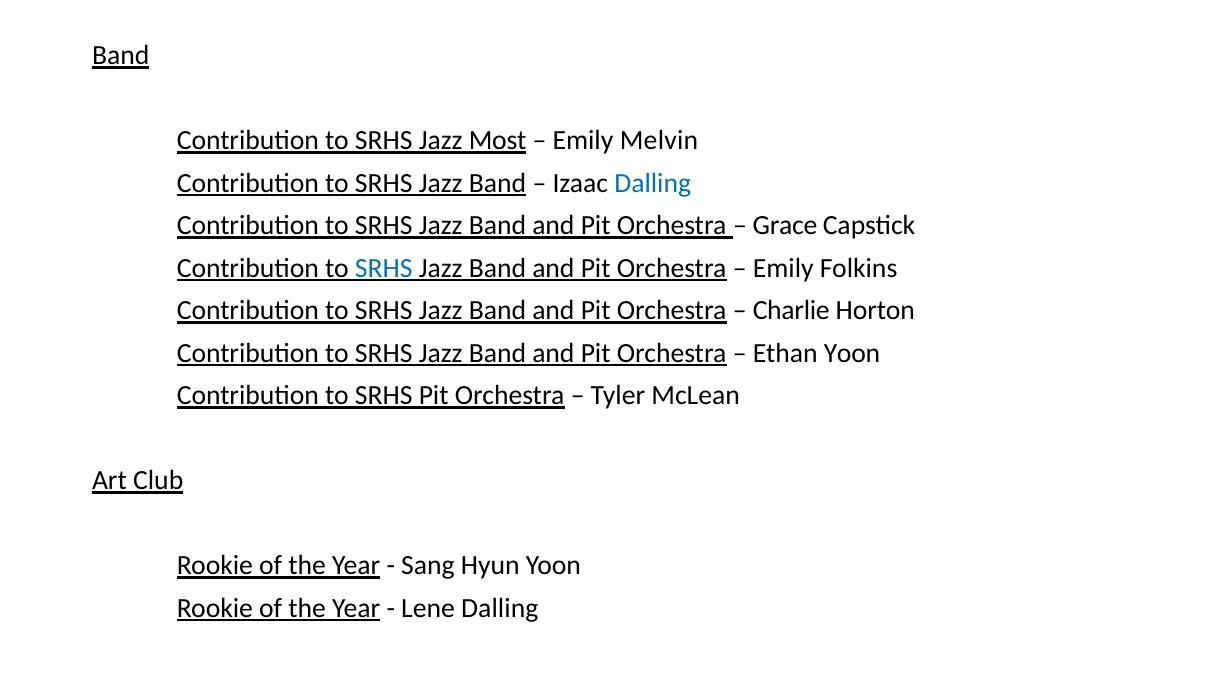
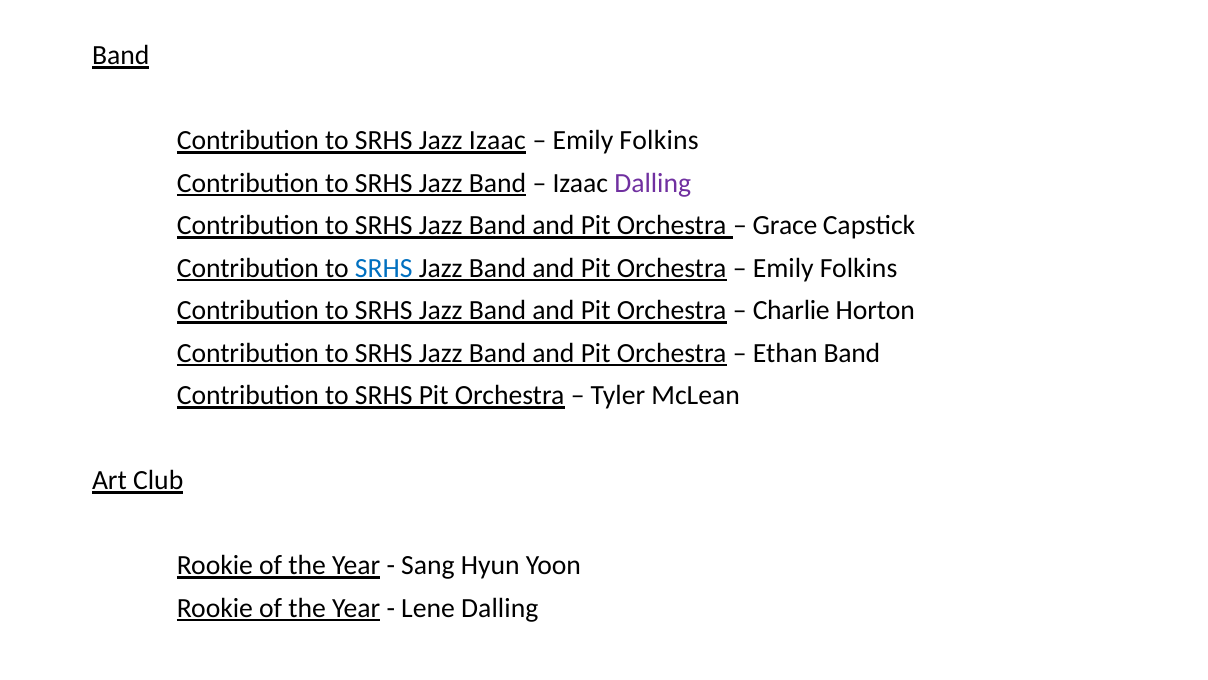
Jazz Most: Most -> Izaac (497, 140)
Melvin: Melvin -> Folkins (659, 140)
Dalling colour: blue -> purple (653, 183)
Ethan Yoon: Yoon -> Band (852, 353)
